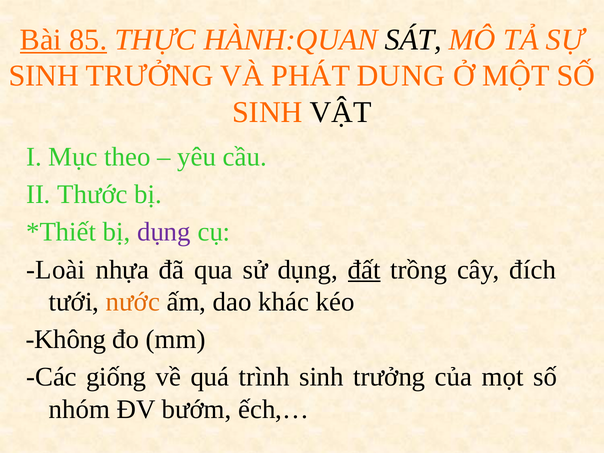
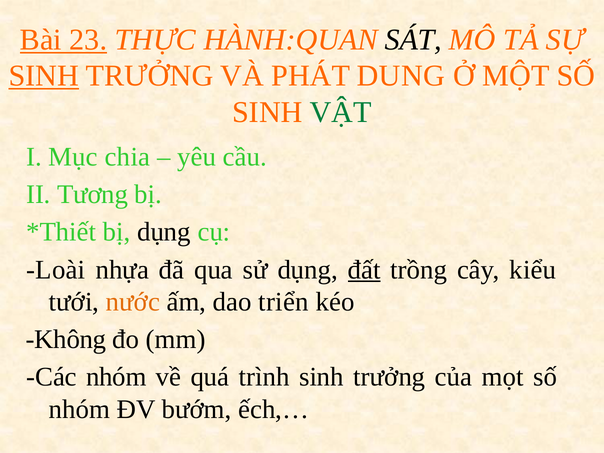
85: 85 -> 23 (88, 40)
SINH underline: none -> present (44, 76)
VẬT colour: black -> green (341, 112)
theo: theo -> chia (127, 157)
Thước: Thước -> Tương (93, 195)
dụng colour: purple -> black (164, 232)
đích: đích -> kiểu (533, 270)
khác: khác -> triển (284, 302)
Các giống: giống -> nhóm (116, 377)
